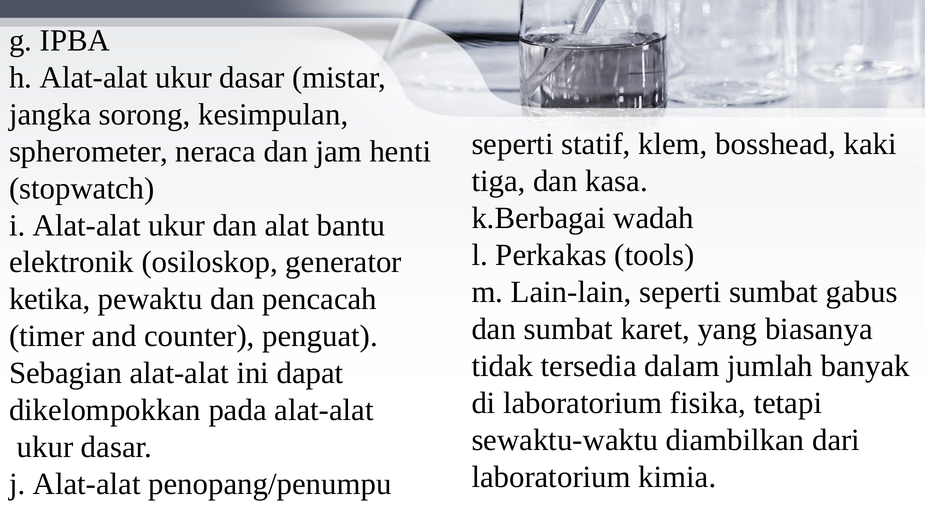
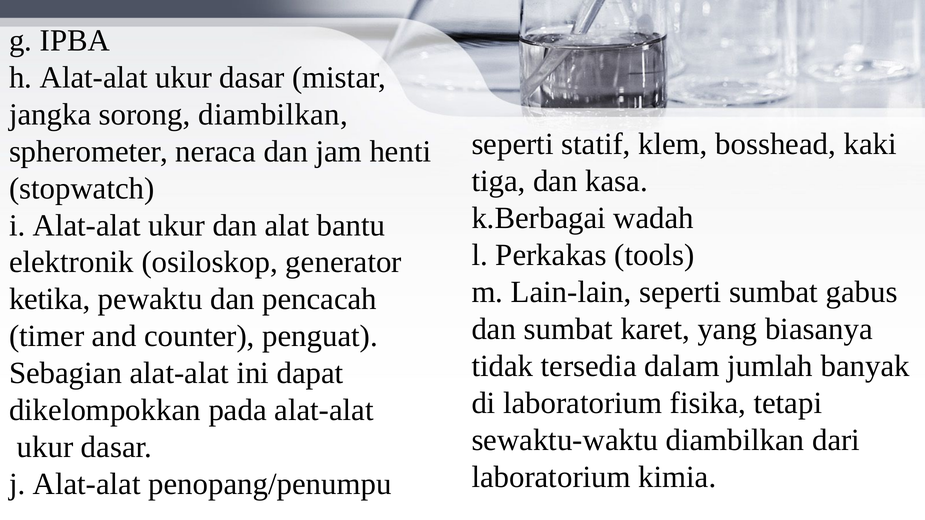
sorong kesimpulan: kesimpulan -> diambilkan (273, 114)
